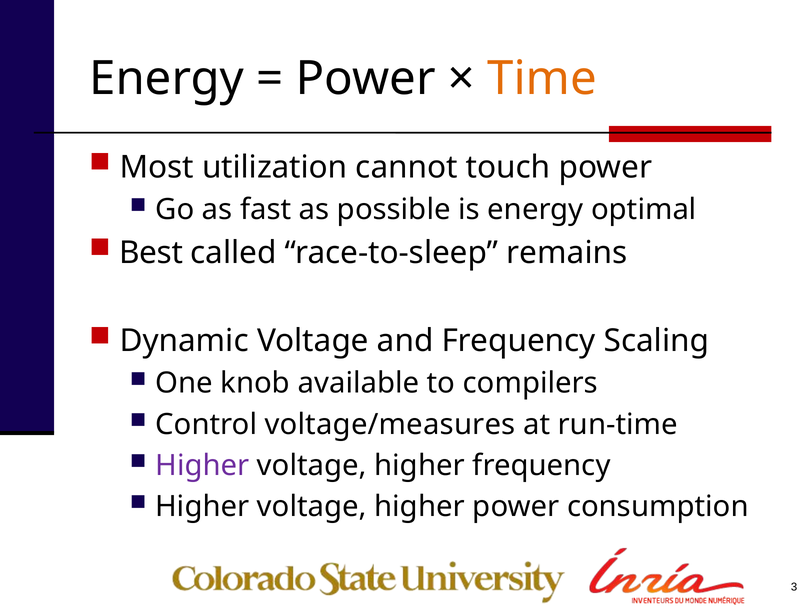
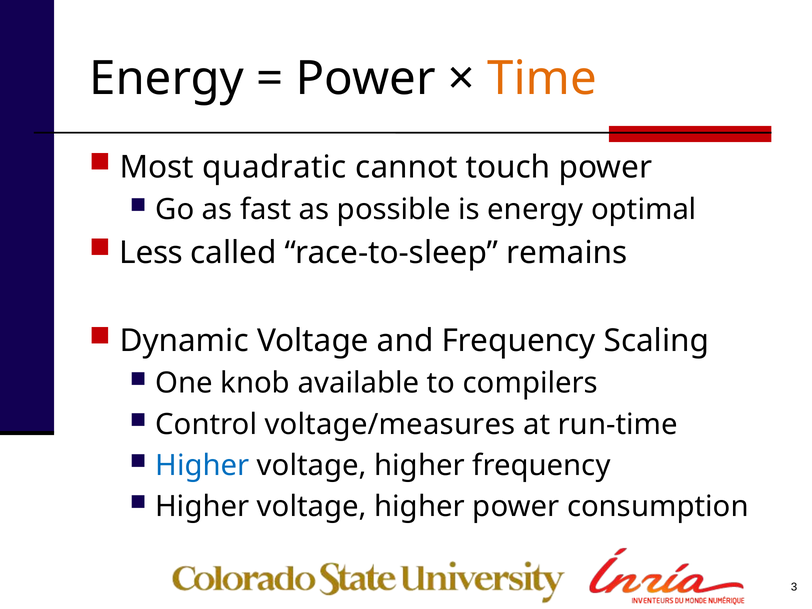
utilization: utilization -> quadratic (275, 167)
Best: Best -> Less (151, 253)
Higher colour: purple -> blue (202, 465)
